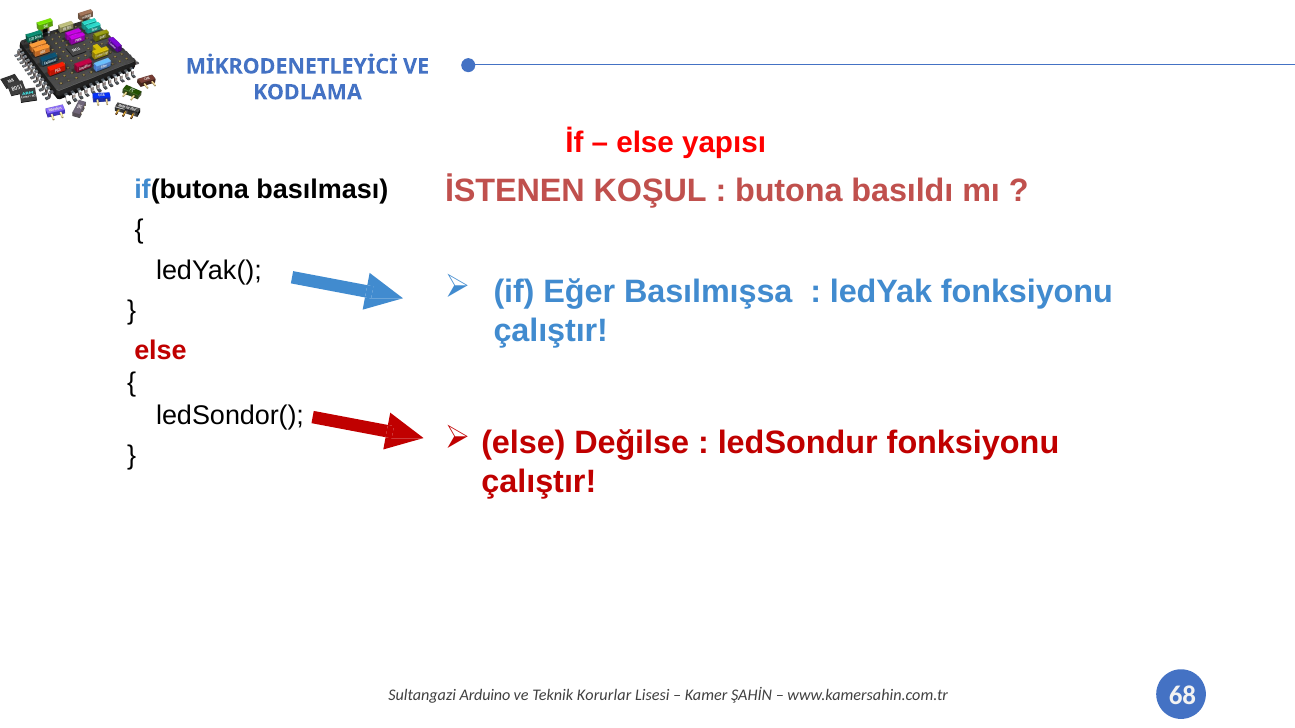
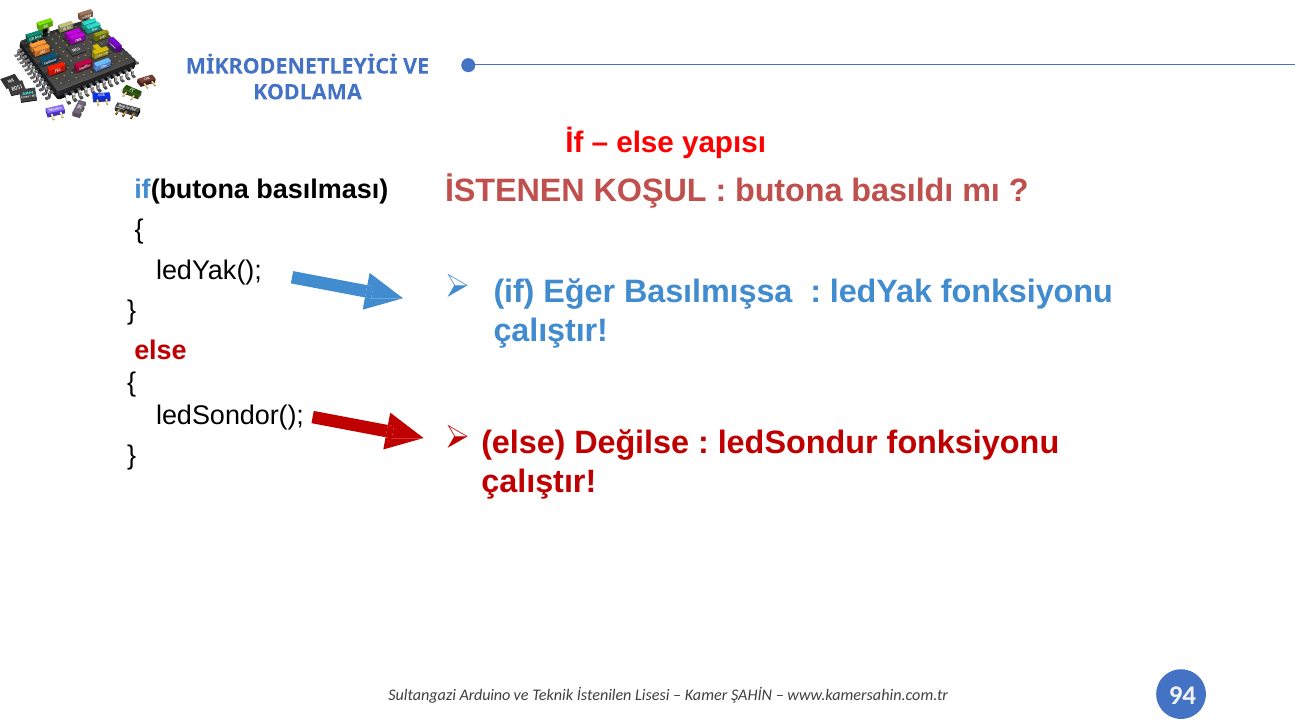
Korurlar: Korurlar -> İstenilen (604, 695)
68: 68 -> 94 (1183, 696)
